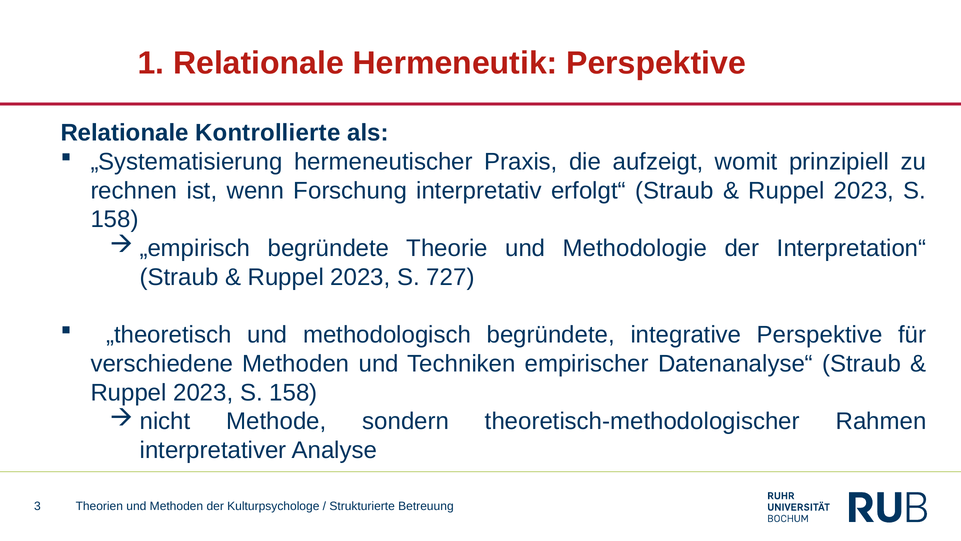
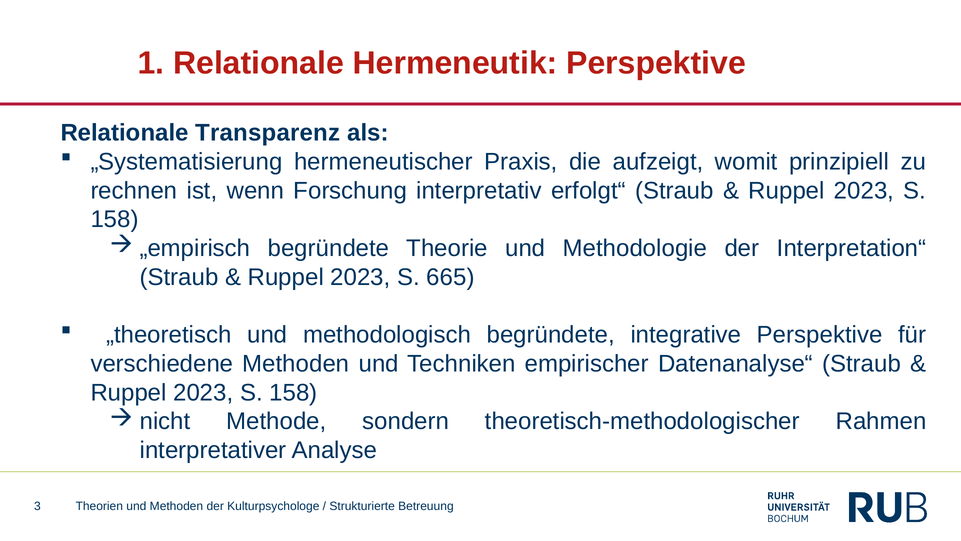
Kontrollierte: Kontrollierte -> Transparenz (268, 133)
727: 727 -> 665 (451, 277)
